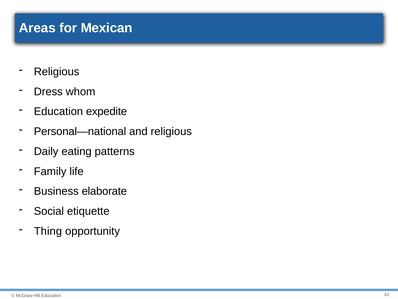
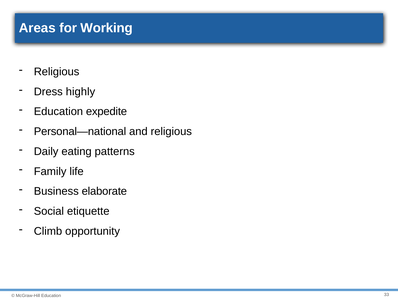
Mexican: Mexican -> Working (107, 28)
whom: whom -> highly (81, 91)
Thing: Thing -> Climb (48, 231)
